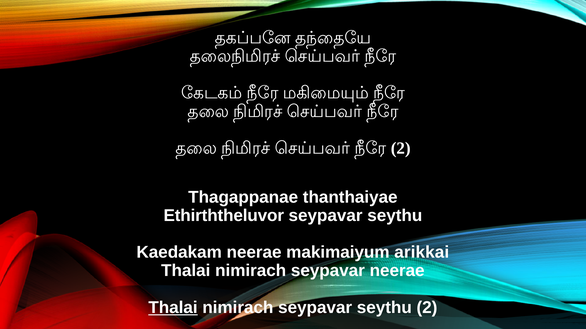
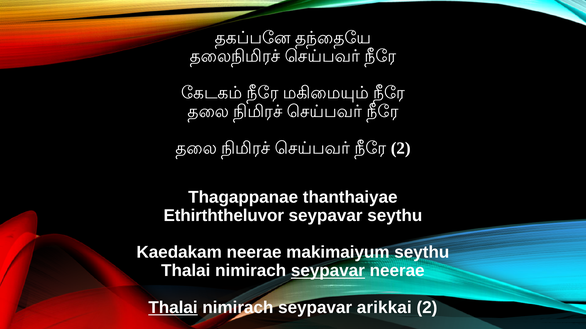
makimaiyum arikkai: arikkai -> seythu (422, 253)
seypavar underline: none -> present (328, 271)
nimirach seypavar seythu: seythu -> arikkai (384, 308)
